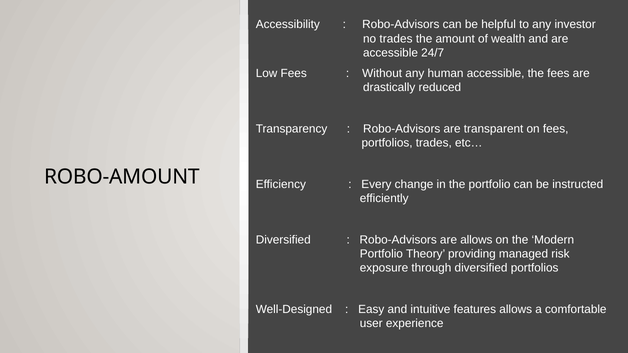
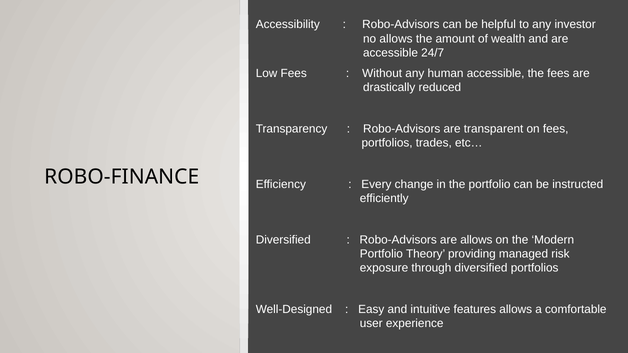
no trades: trades -> allows (396, 39)
ROBO-AMOUNT: ROBO-AMOUNT -> ROBO-FINANCE (122, 177)
